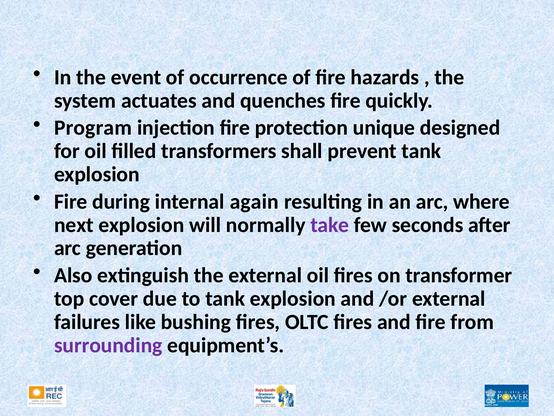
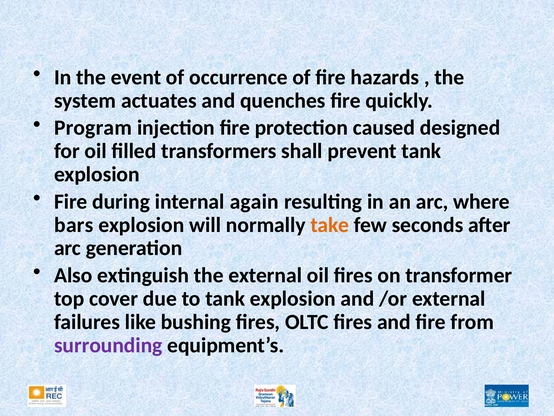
unique: unique -> caused (384, 128)
next: next -> bars (74, 225)
take colour: purple -> orange (330, 225)
